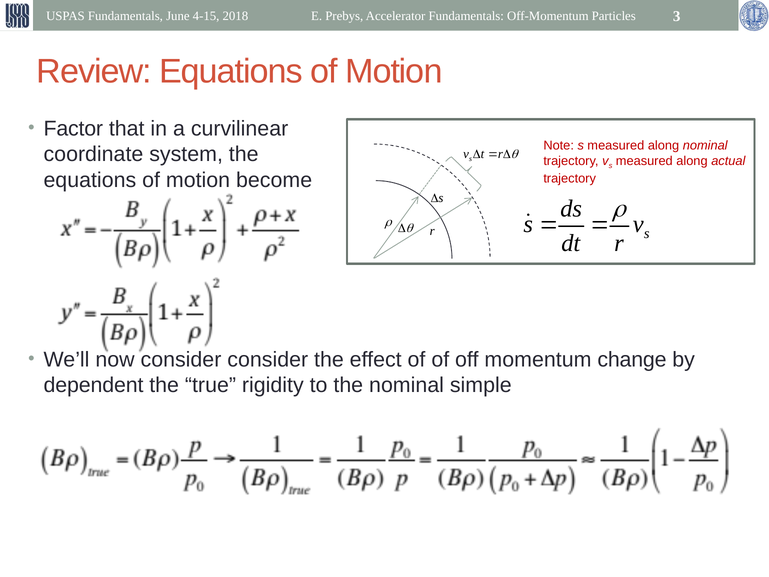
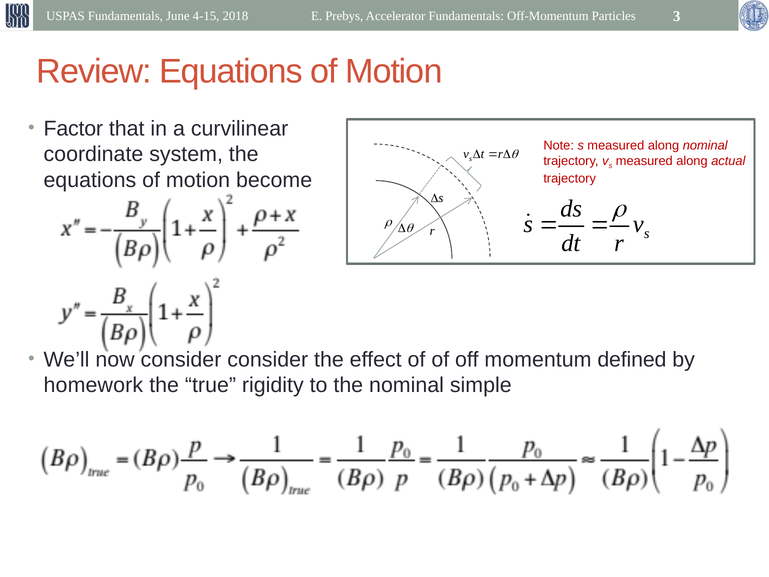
change: change -> defined (632, 359)
dependent: dependent -> homework (93, 385)
